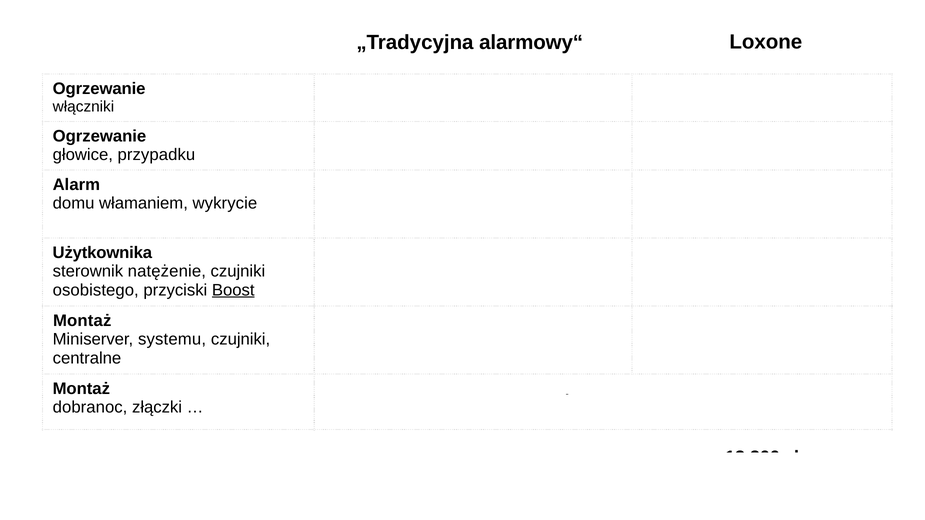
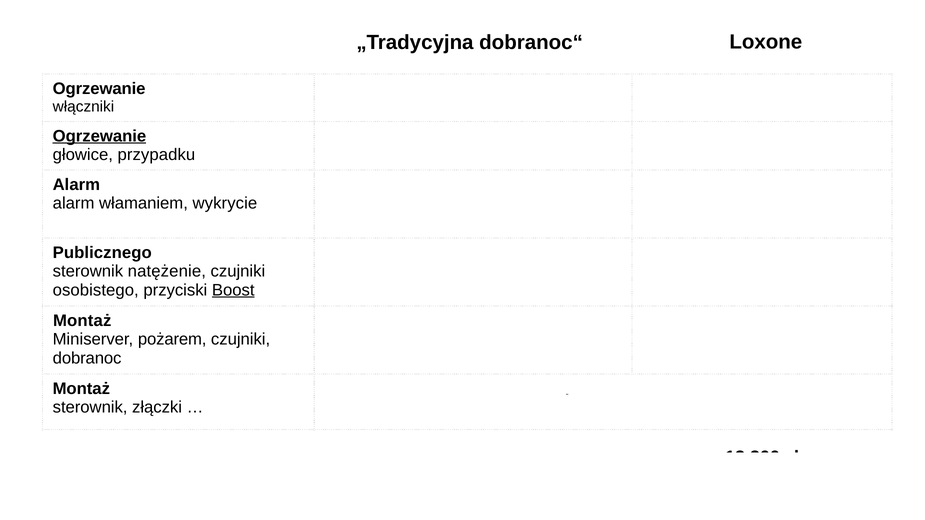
alarmowy“: alarmowy“ -> dobranoc“ (531, 42)
Ogrzewanie underline: none -> present (99, 136)
domu: domu -> alarm (74, 203)
Użytkownika: Użytkownika -> Publicznego (102, 253)
systemu: systemu -> pożarem (172, 340)
centralne: centralne -> dobranoc (87, 358)
dobranoc: dobranoc -> sterownik (90, 408)
